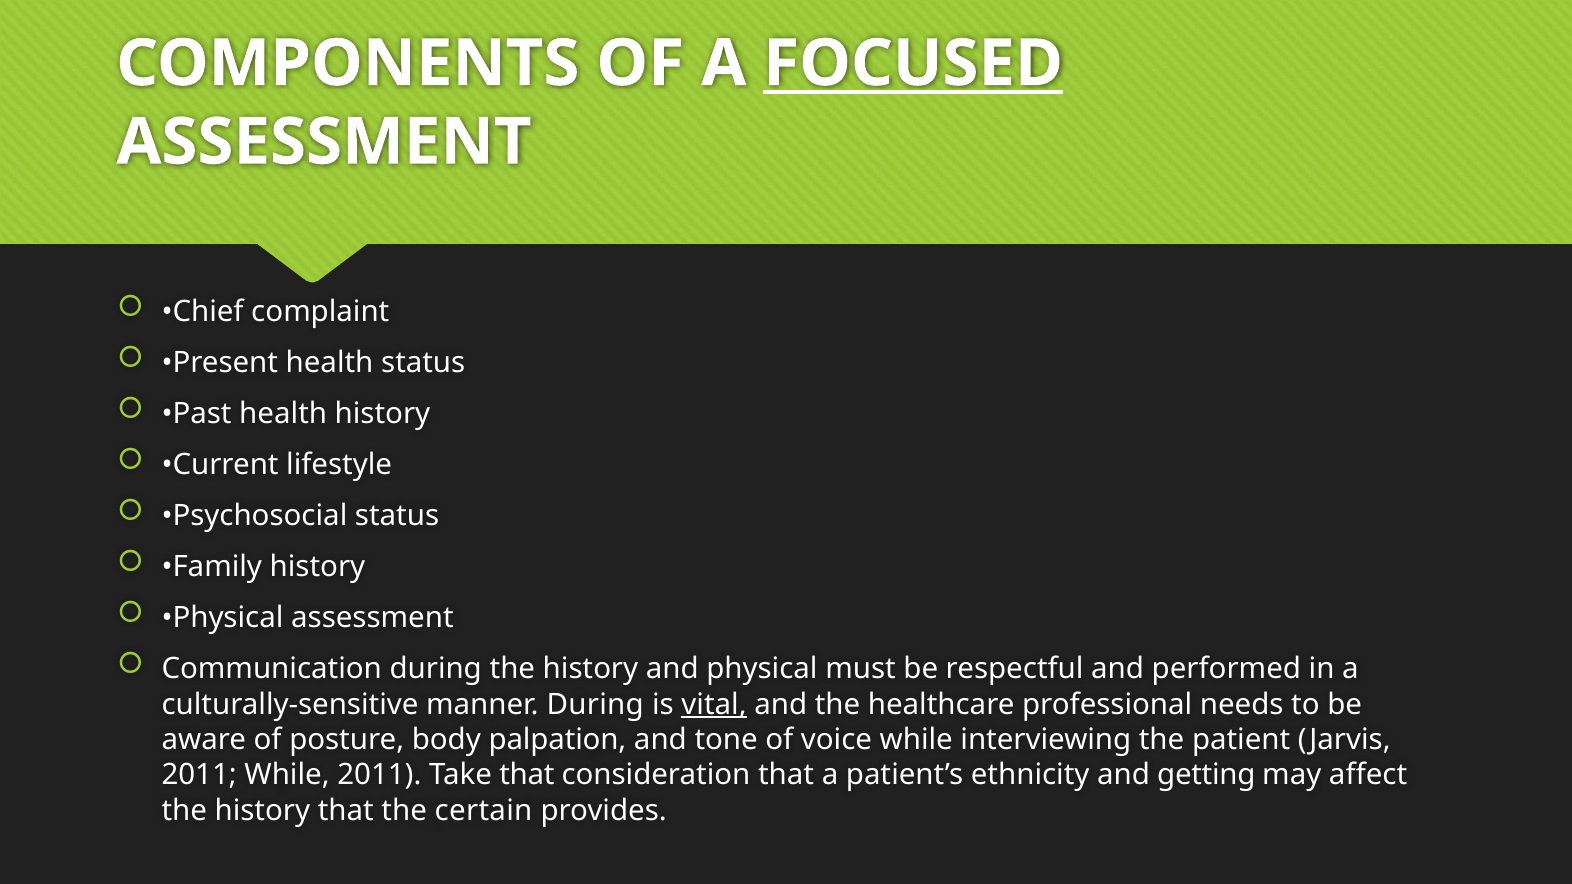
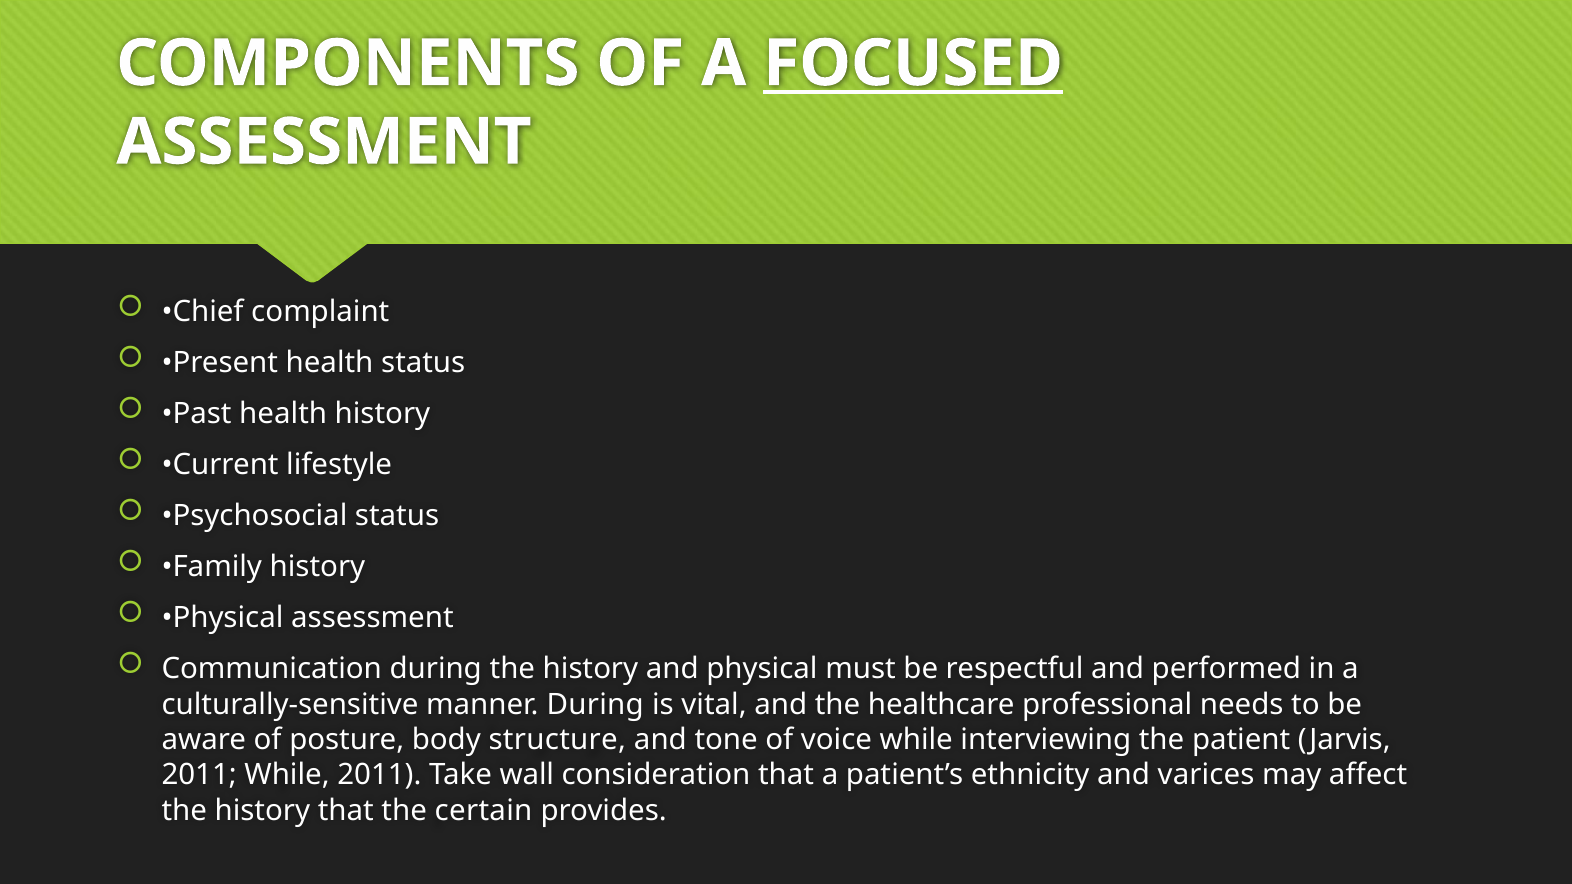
vital underline: present -> none (714, 705)
palpation: palpation -> structure (557, 740)
Take that: that -> wall (527, 775)
getting: getting -> varices (1206, 775)
